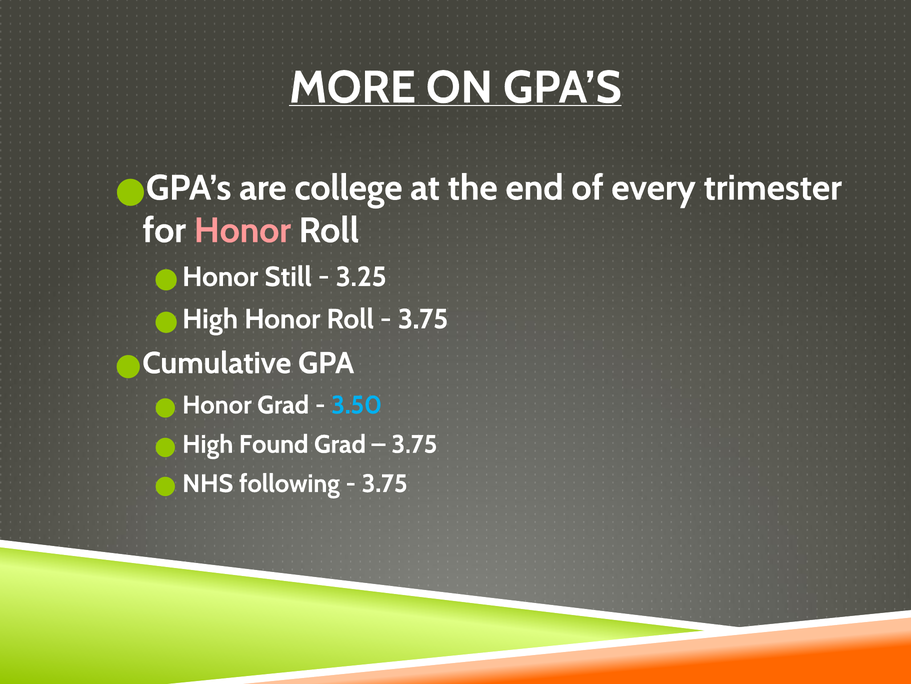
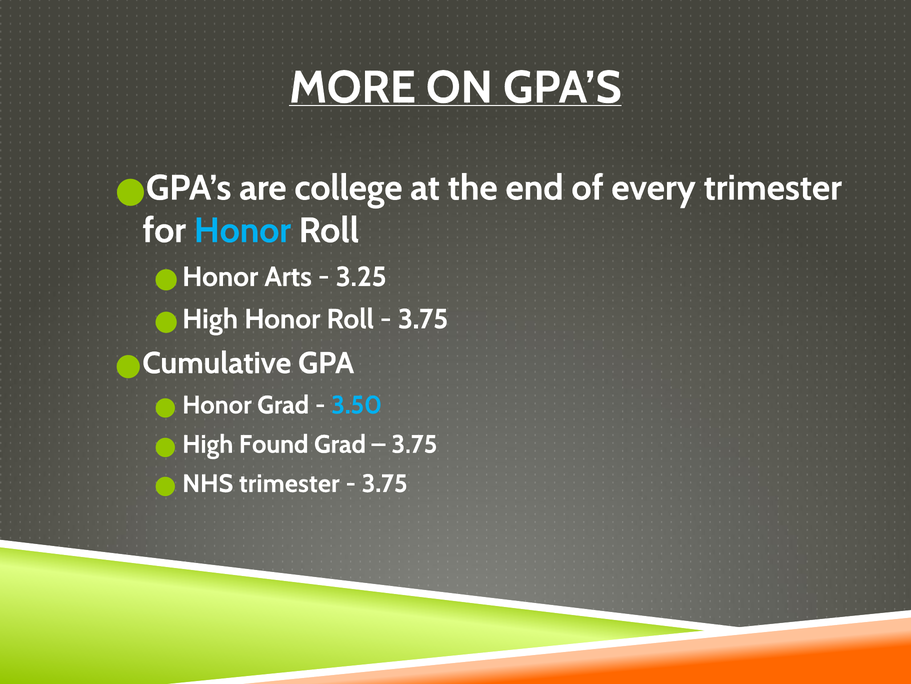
Honor colour: pink -> light blue (242, 230)
Still: Still -> Arts (288, 277)
following: following -> trimester (289, 483)
